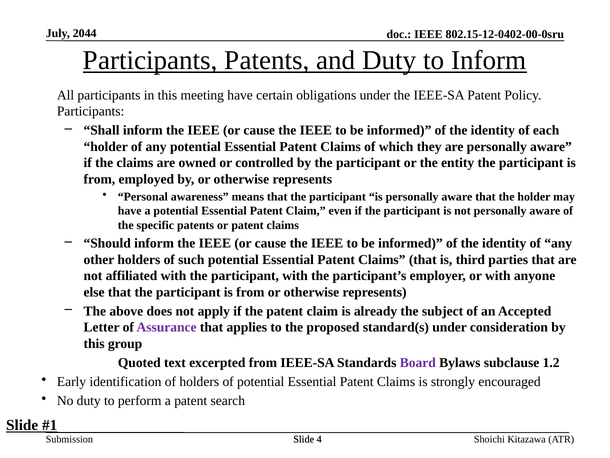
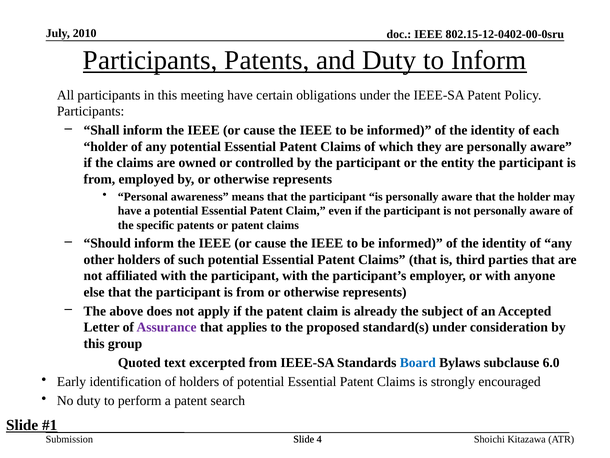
2044: 2044 -> 2010 (85, 33)
Board colour: purple -> blue (418, 362)
1.2: 1.2 -> 6.0 (551, 362)
